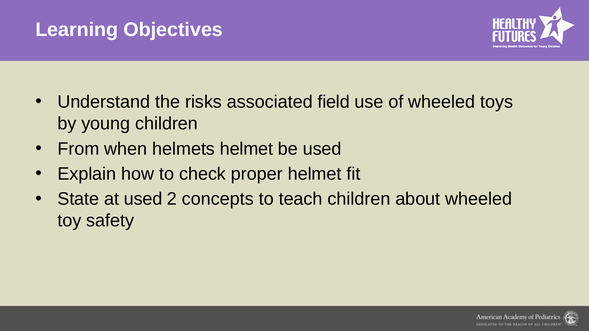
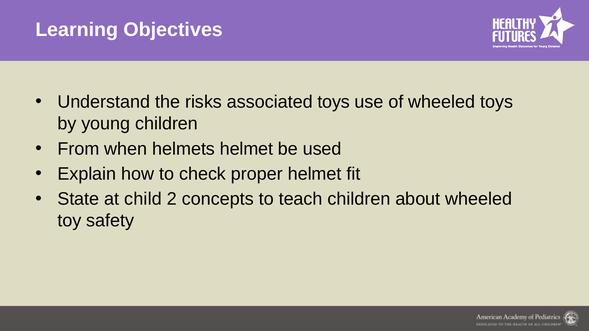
associated field: field -> toys (334, 102)
at used: used -> child (143, 199)
